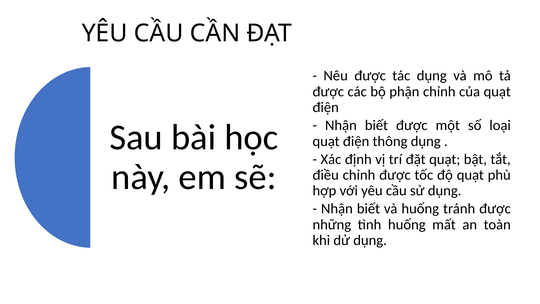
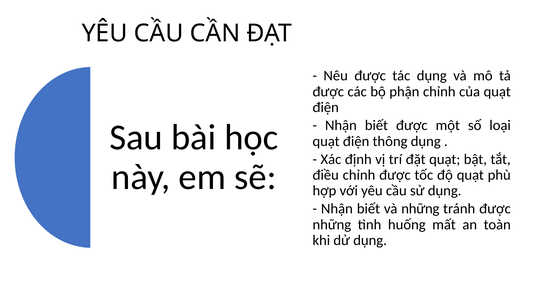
và huống: huống -> những (420, 209)
